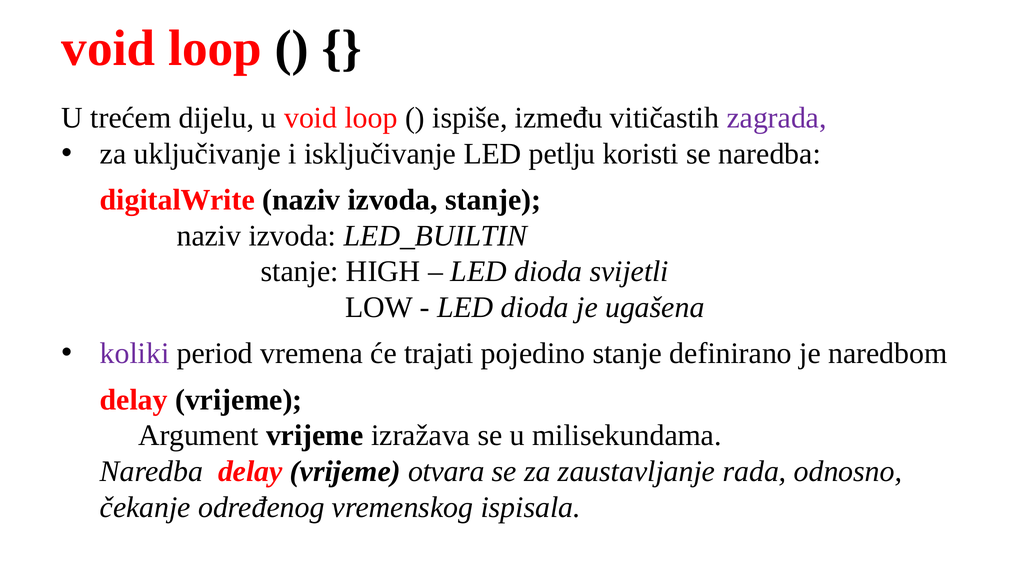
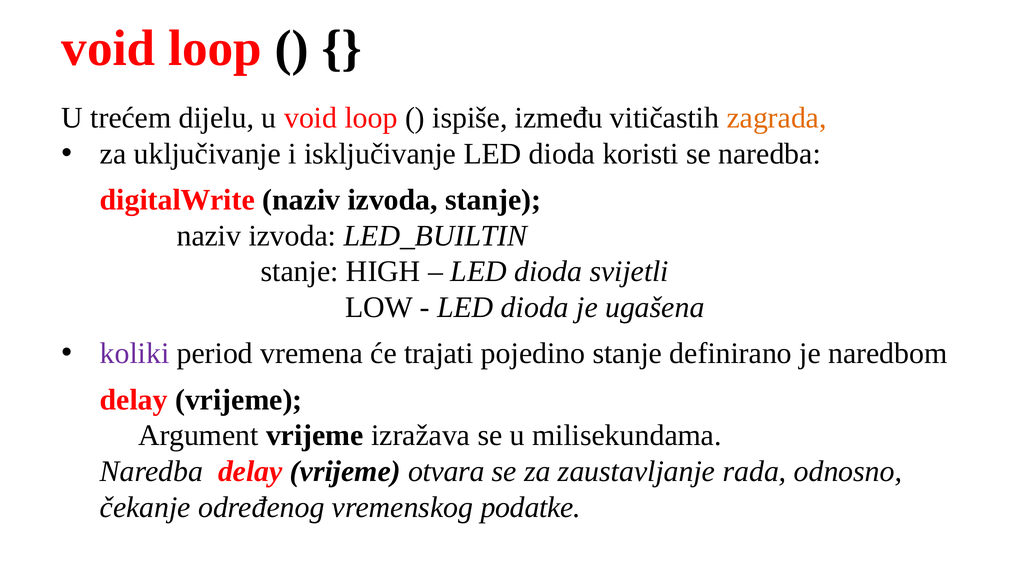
zagrada colour: purple -> orange (777, 118)
isključivanje LED petlju: petlju -> dioda (562, 154)
ispisala: ispisala -> podatke (531, 507)
